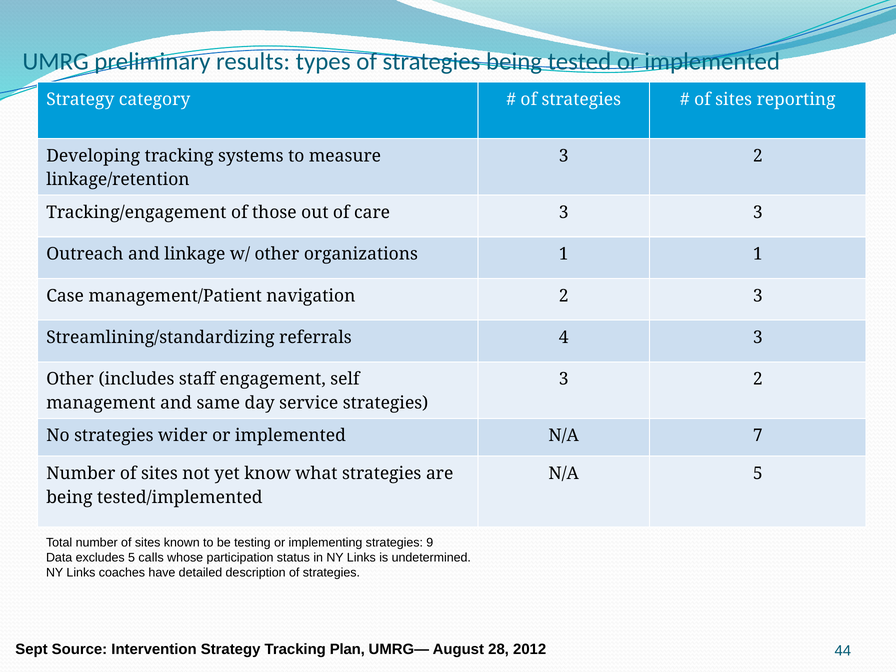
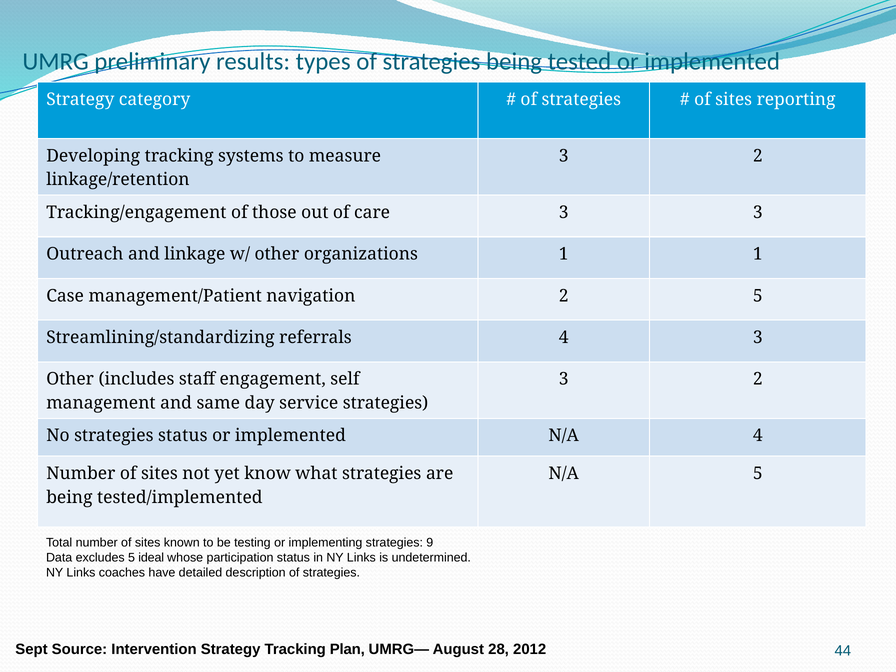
2 3: 3 -> 5 (758, 296)
strategies wider: wider -> status (183, 436)
N/A 7: 7 -> 4 (758, 436)
calls: calls -> ideal (151, 558)
